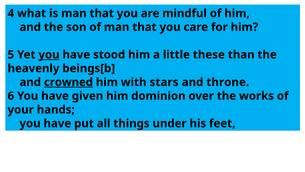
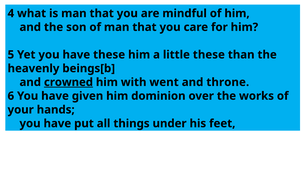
you underline: present -> none (49, 55)
have stood: stood -> these (109, 55)
stars: stars -> went (164, 82)
